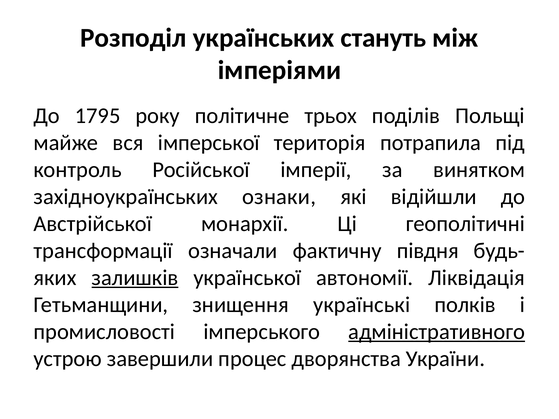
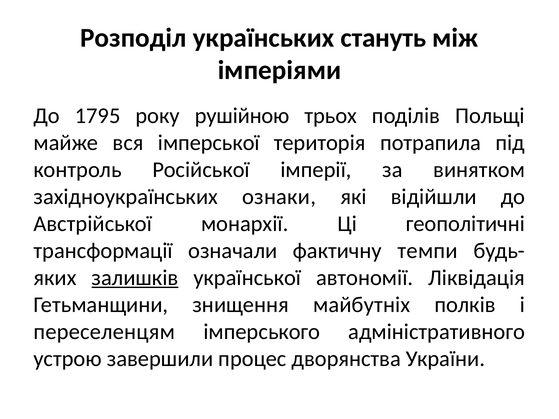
політичне: політичне -> рушійною (242, 116)
півдня: півдня -> темпи (428, 251)
українські: українські -> майбутніх (362, 305)
промисловості: промисловості -> переселенцям (104, 332)
адміністративного underline: present -> none (437, 332)
